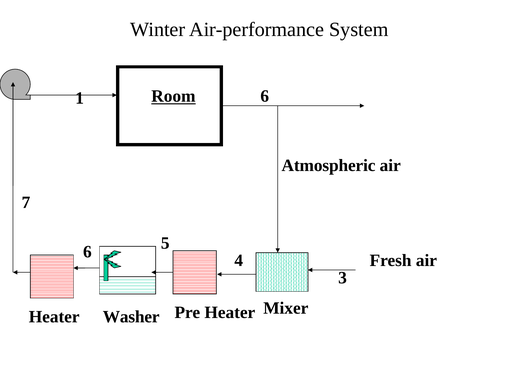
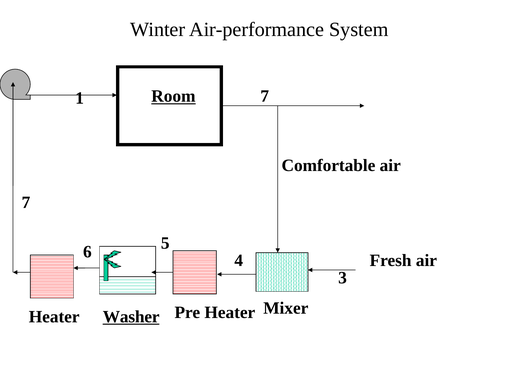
1 6: 6 -> 7 (265, 96)
Atmospheric: Atmospheric -> Comfortable (328, 165)
Washer underline: none -> present (131, 317)
